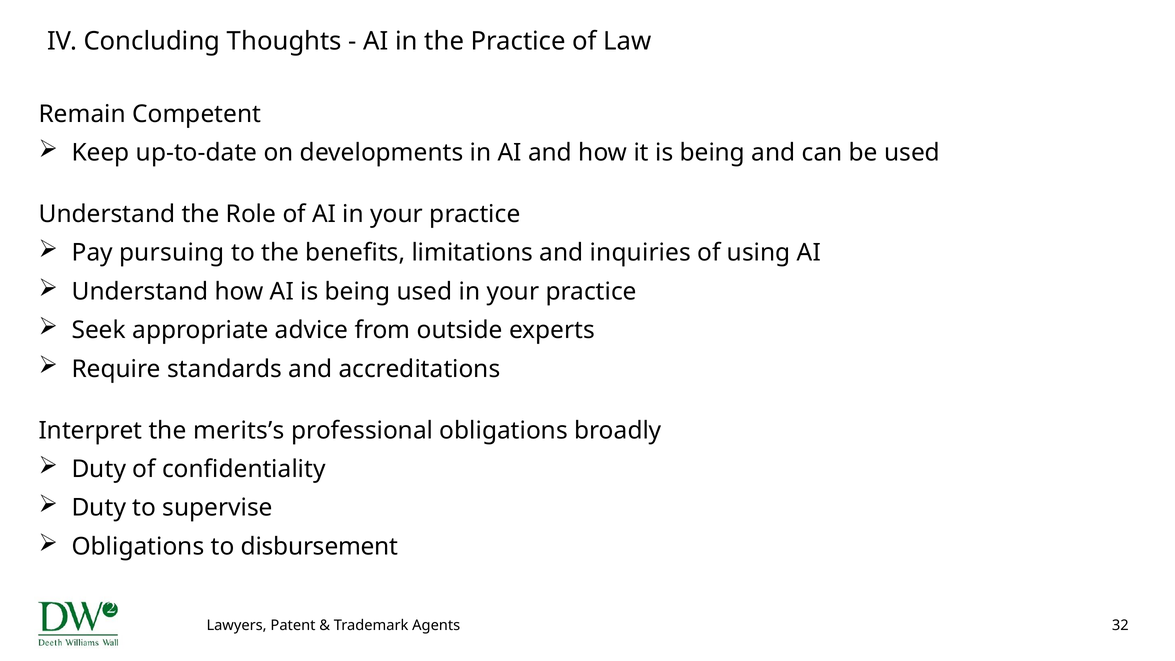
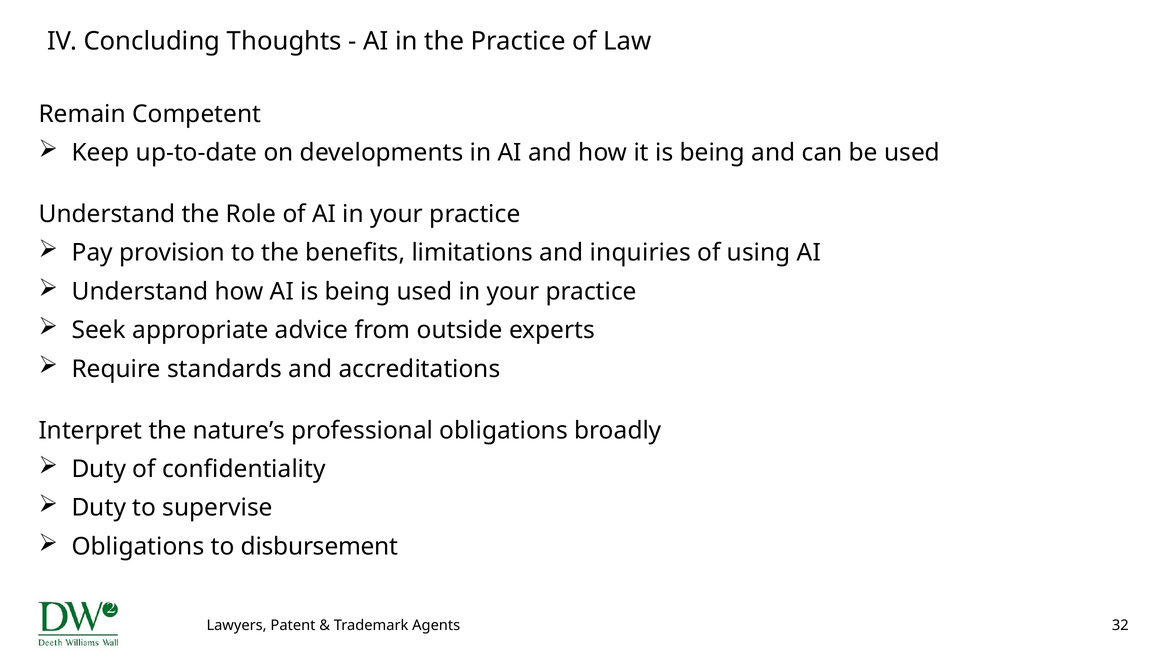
pursuing: pursuing -> provision (172, 253)
merits’s: merits’s -> nature’s (239, 430)
